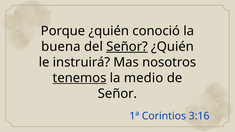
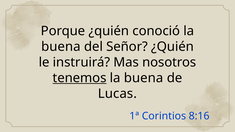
Señor underline: present -> none (127, 47)
medio: medio -> buena (144, 78)
Señor: Señor -> Lucas (117, 94)
3:16: 3:16 -> 8:16 (199, 116)
